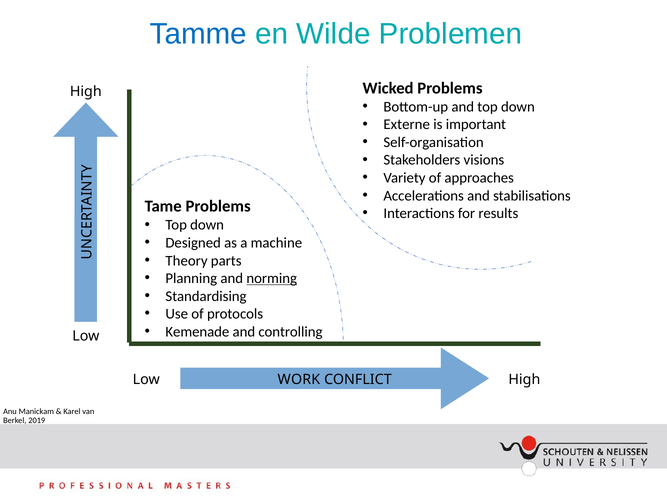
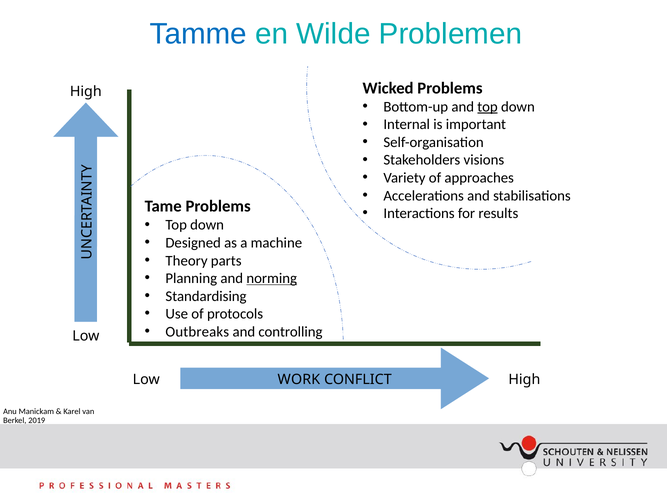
top underline: none -> present (487, 107)
Externe: Externe -> Internal (407, 125)
Kemenade: Kemenade -> Outbreaks (197, 332)
